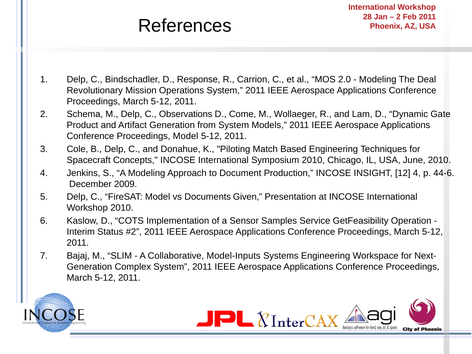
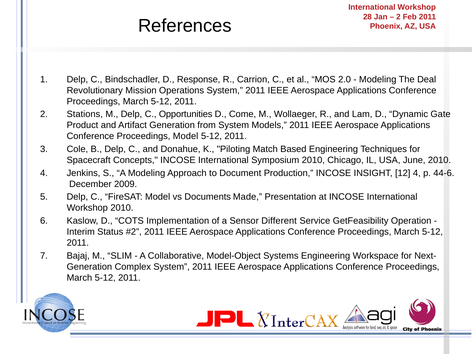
Schema: Schema -> Stations (85, 114)
Observations: Observations -> Opportunities (186, 114)
Given: Given -> Made (248, 197)
Samples: Samples -> Different (279, 221)
Model-Inputs: Model-Inputs -> Model-Object (234, 256)
